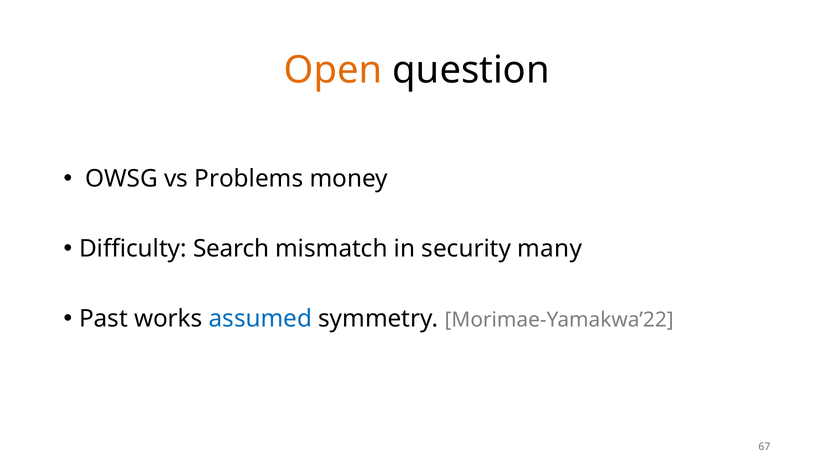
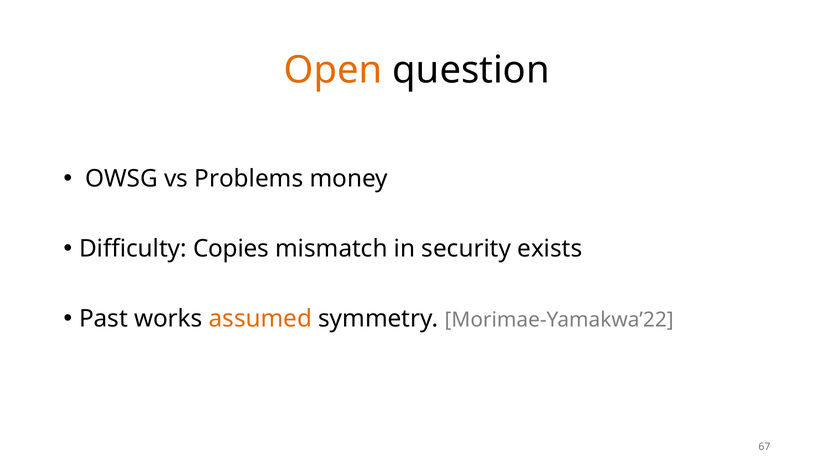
Search: Search -> Copies (231, 249)
many: many -> exists (550, 249)
assumed colour: blue -> orange (260, 319)
